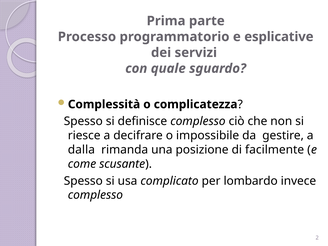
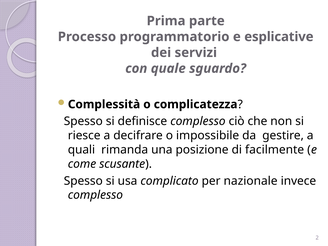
dalla: dalla -> quali (81, 150)
lombardo: lombardo -> nazionale (251, 181)
